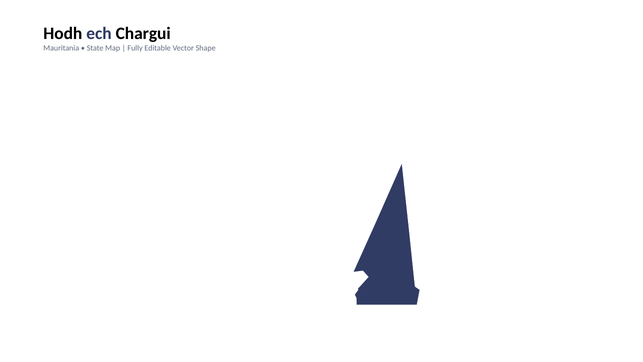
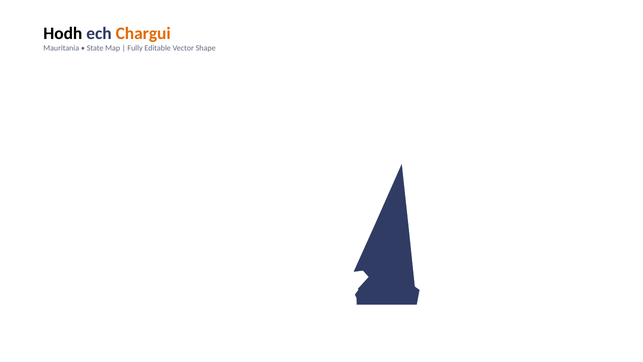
Chargui colour: black -> orange (143, 33)
